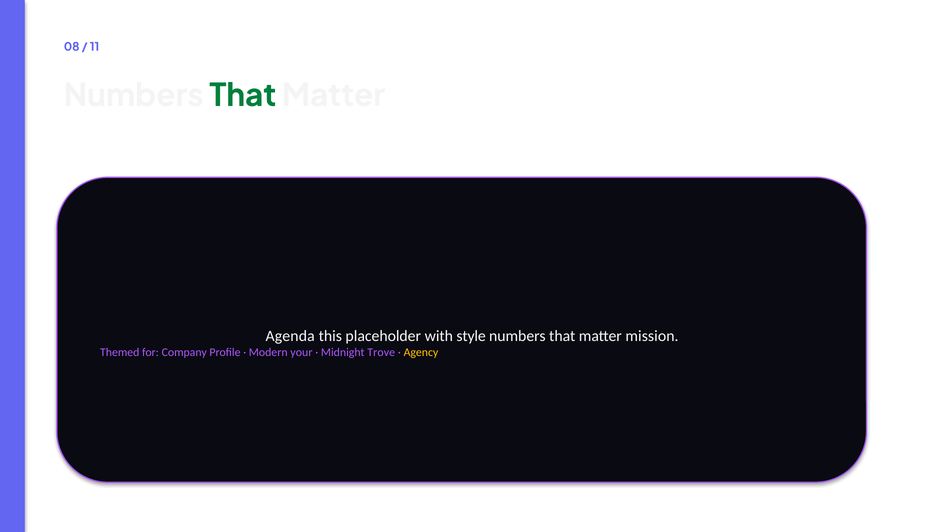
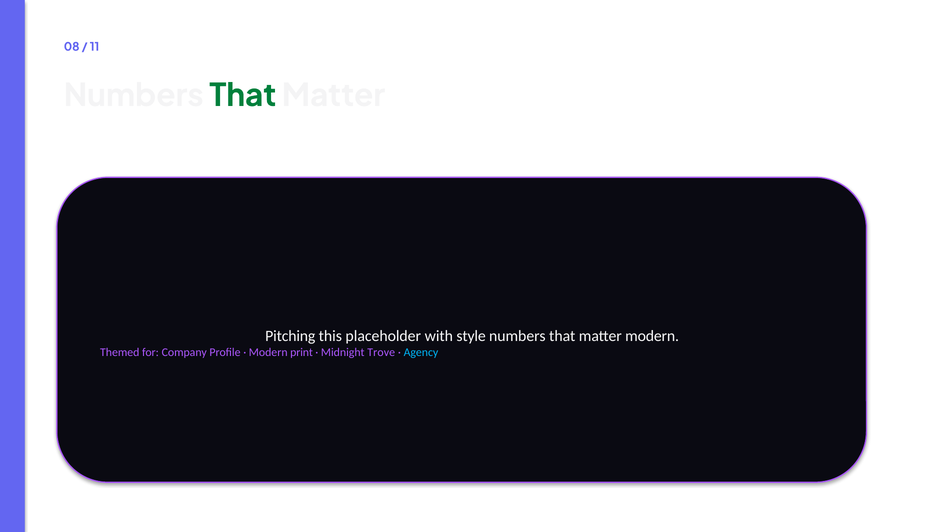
Agenda: Agenda -> Pitching (290, 337)
matter mission: mission -> modern (652, 337)
your: your -> print (302, 353)
Agency colour: yellow -> light blue (421, 353)
